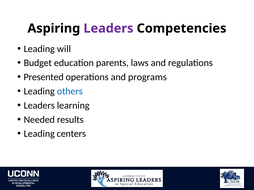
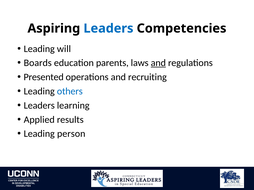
Leaders colour: purple -> blue (108, 28)
Budget: Budget -> Boards (38, 63)
and underline: none -> present (158, 63)
programs: programs -> recruiting (147, 77)
Needed: Needed -> Applied (39, 120)
centers: centers -> person (71, 134)
